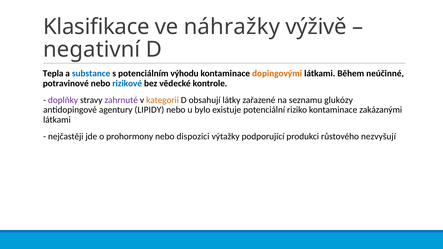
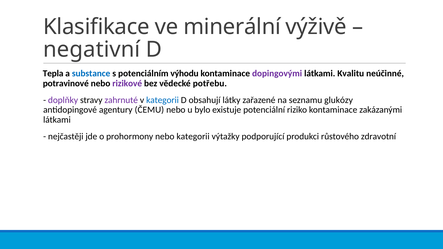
náhražky: náhražky -> minerální (232, 27)
dopingovými colour: orange -> purple (277, 74)
Během: Během -> Kvalitu (351, 74)
rizikové colour: blue -> purple (127, 84)
kontrole: kontrole -> potřebu (210, 84)
kategorii colour: orange -> blue (163, 100)
LIPIDY: LIPIDY -> ČEMU (149, 110)
nebo dispozici: dispozici -> kategorii (193, 136)
nezvyšují: nezvyšují -> zdravotní (379, 136)
